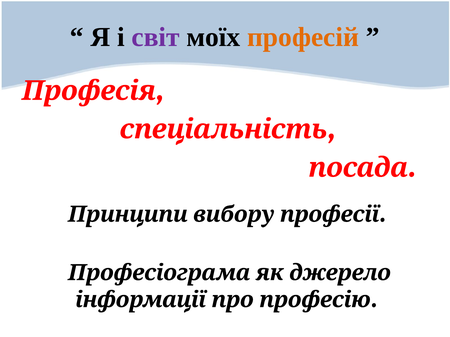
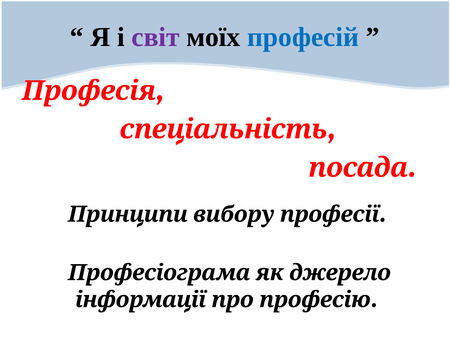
професій colour: orange -> blue (303, 37)
